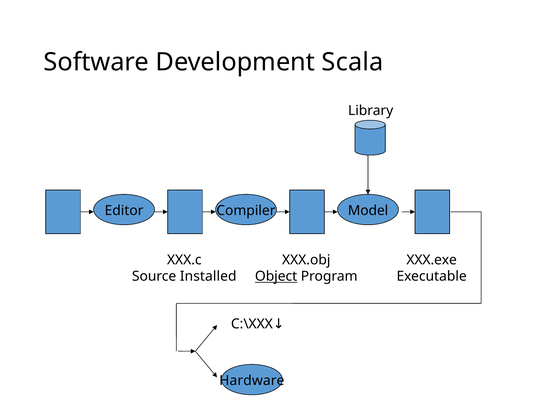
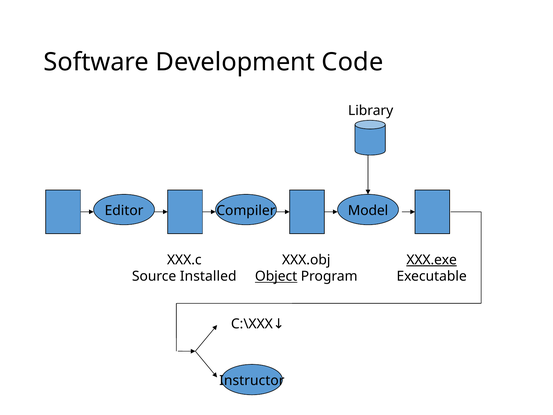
Scala: Scala -> Code (352, 62)
XXX.exe underline: none -> present (432, 260)
Hardware: Hardware -> Instructor (252, 380)
